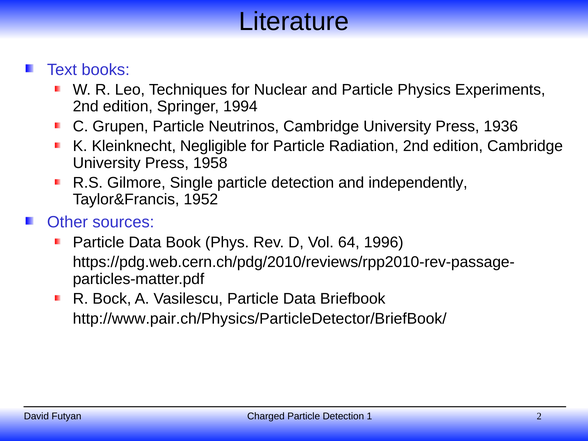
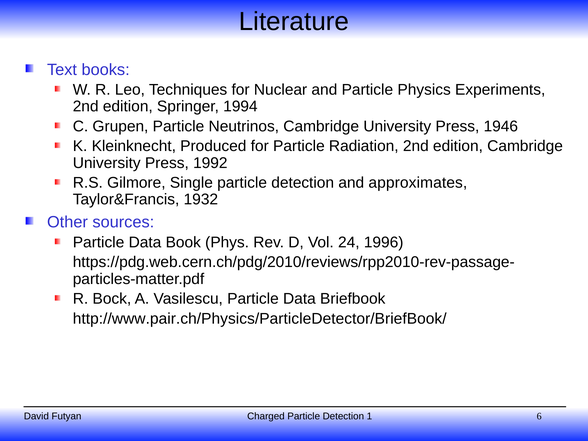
1936: 1936 -> 1946 (501, 126)
Negligible: Negligible -> Produced (213, 146)
1958: 1958 -> 1992 (210, 163)
independently: independently -> approximates (418, 183)
1952: 1952 -> 1932 (201, 200)
64: 64 -> 24 (349, 242)
2: 2 -> 6 (539, 416)
